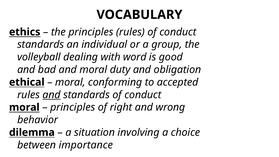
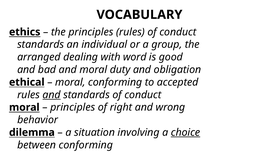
volleyball: volleyball -> arranged (39, 57)
choice underline: none -> present (186, 132)
between importance: importance -> conforming (86, 145)
